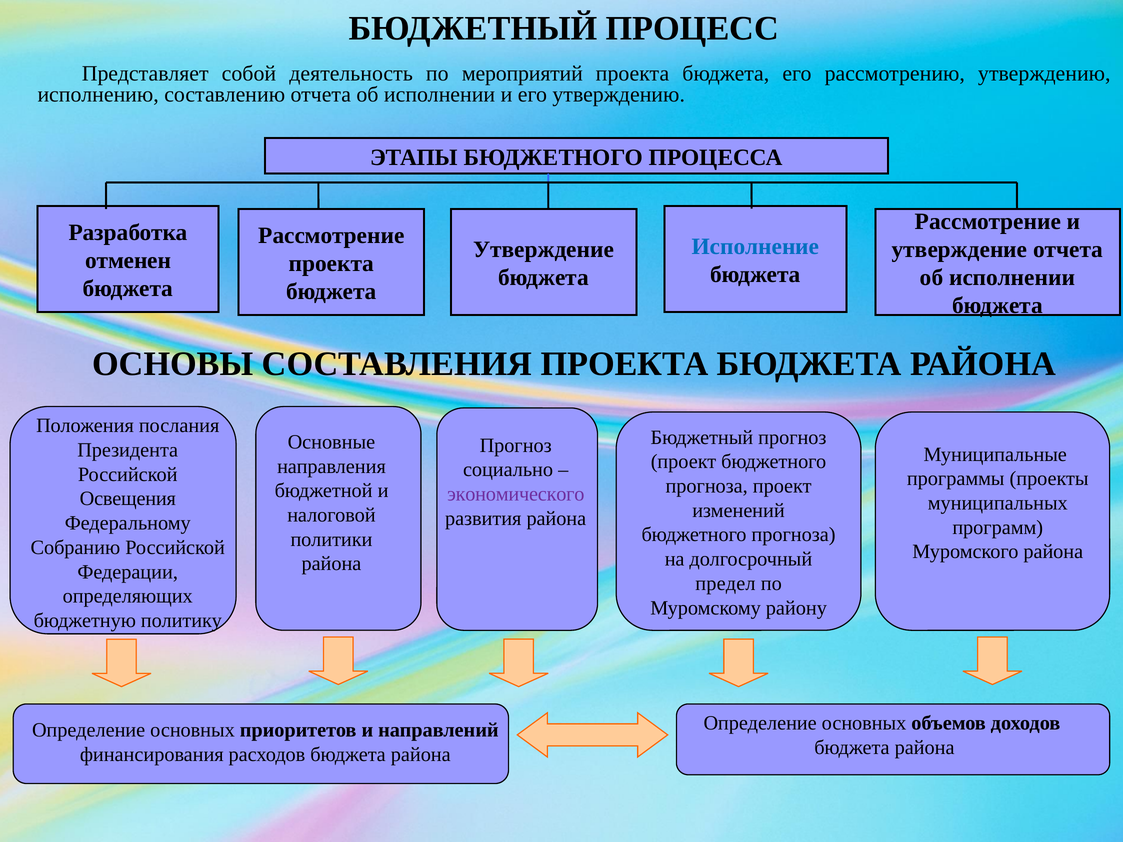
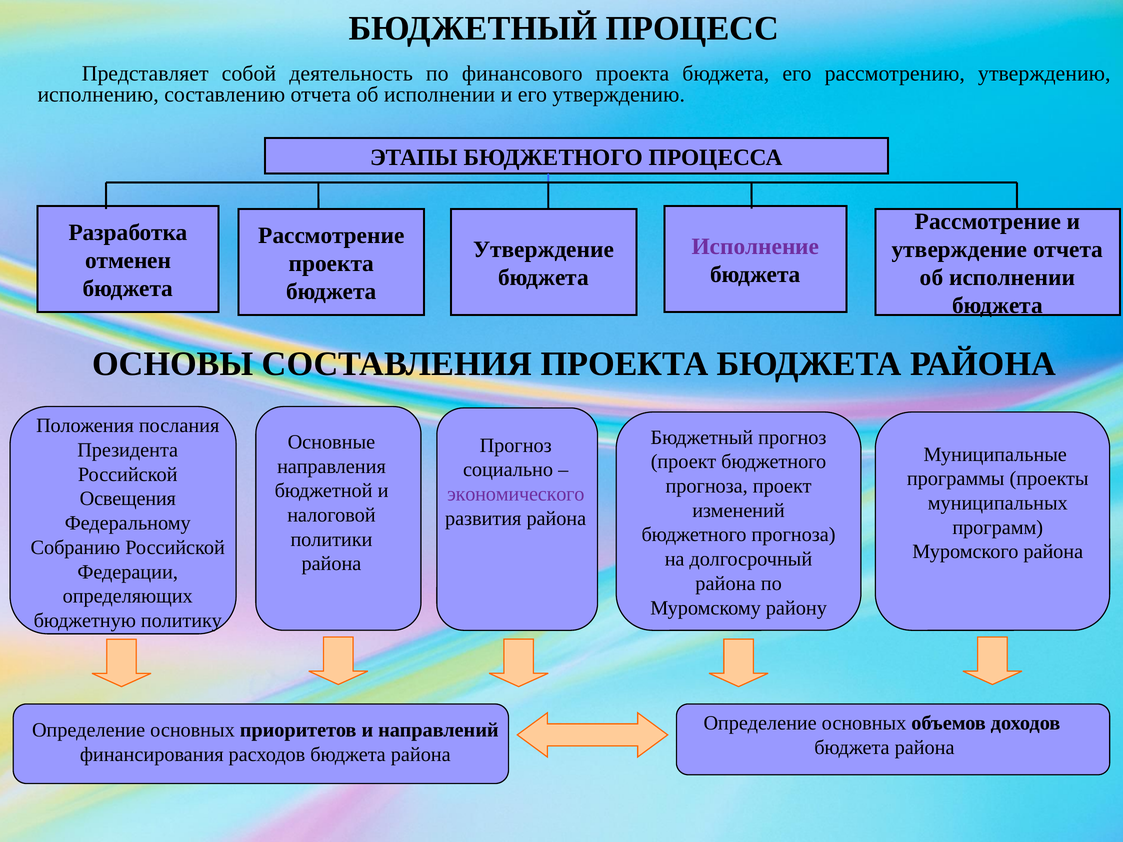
мероприятий: мероприятий -> финансового (522, 74)
Исполнение colour: blue -> purple (755, 247)
предел: предел -> района (725, 584)
